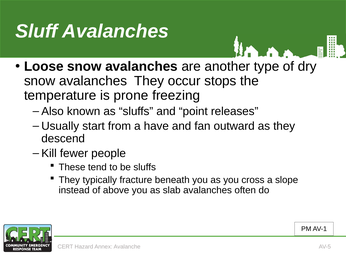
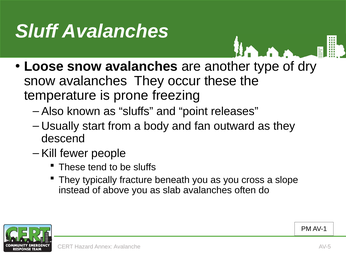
occur stops: stops -> these (220, 81)
have: have -> body (156, 126)
